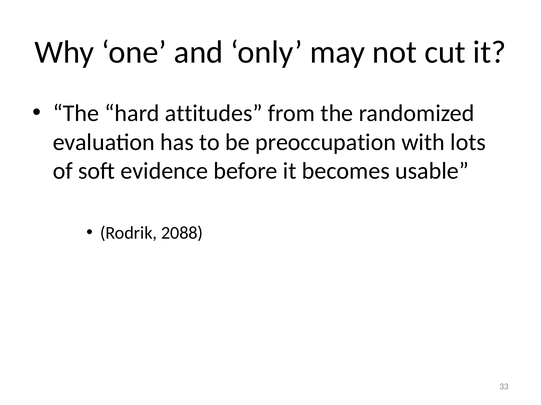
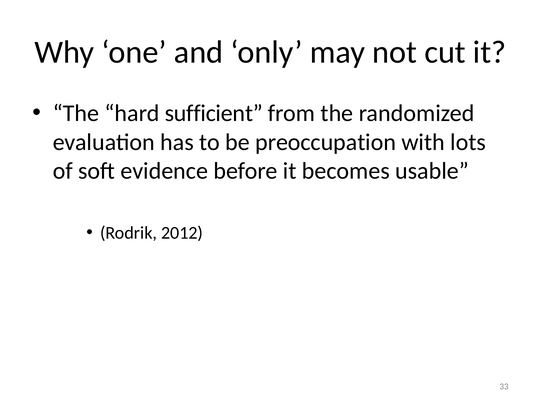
attitudes: attitudes -> sufficient (214, 113)
2088: 2088 -> 2012 (182, 233)
